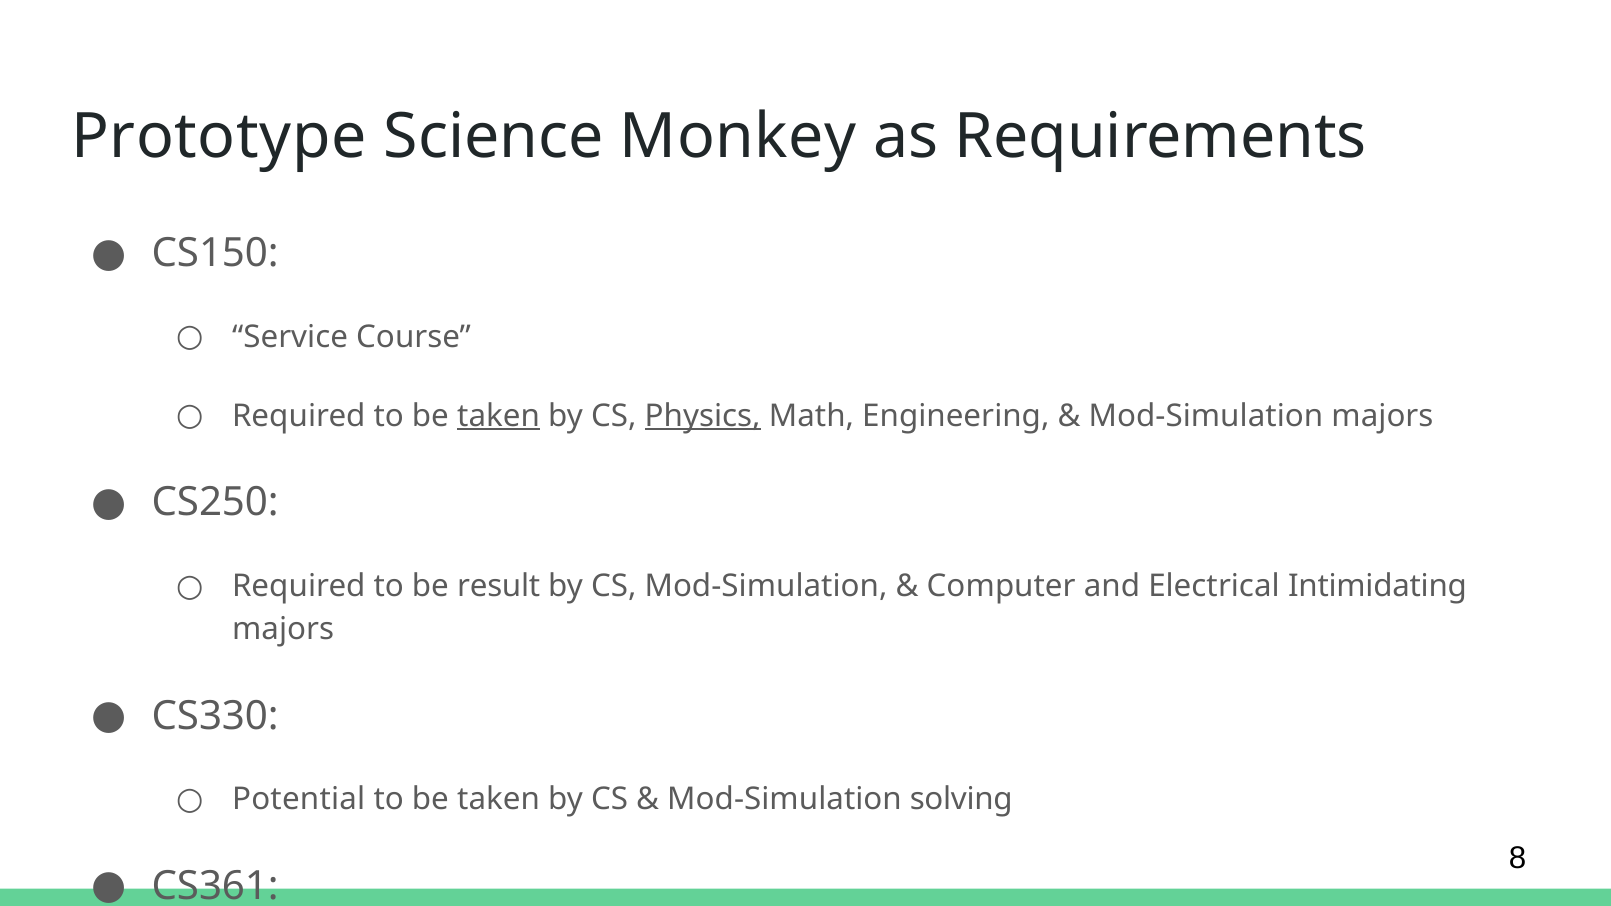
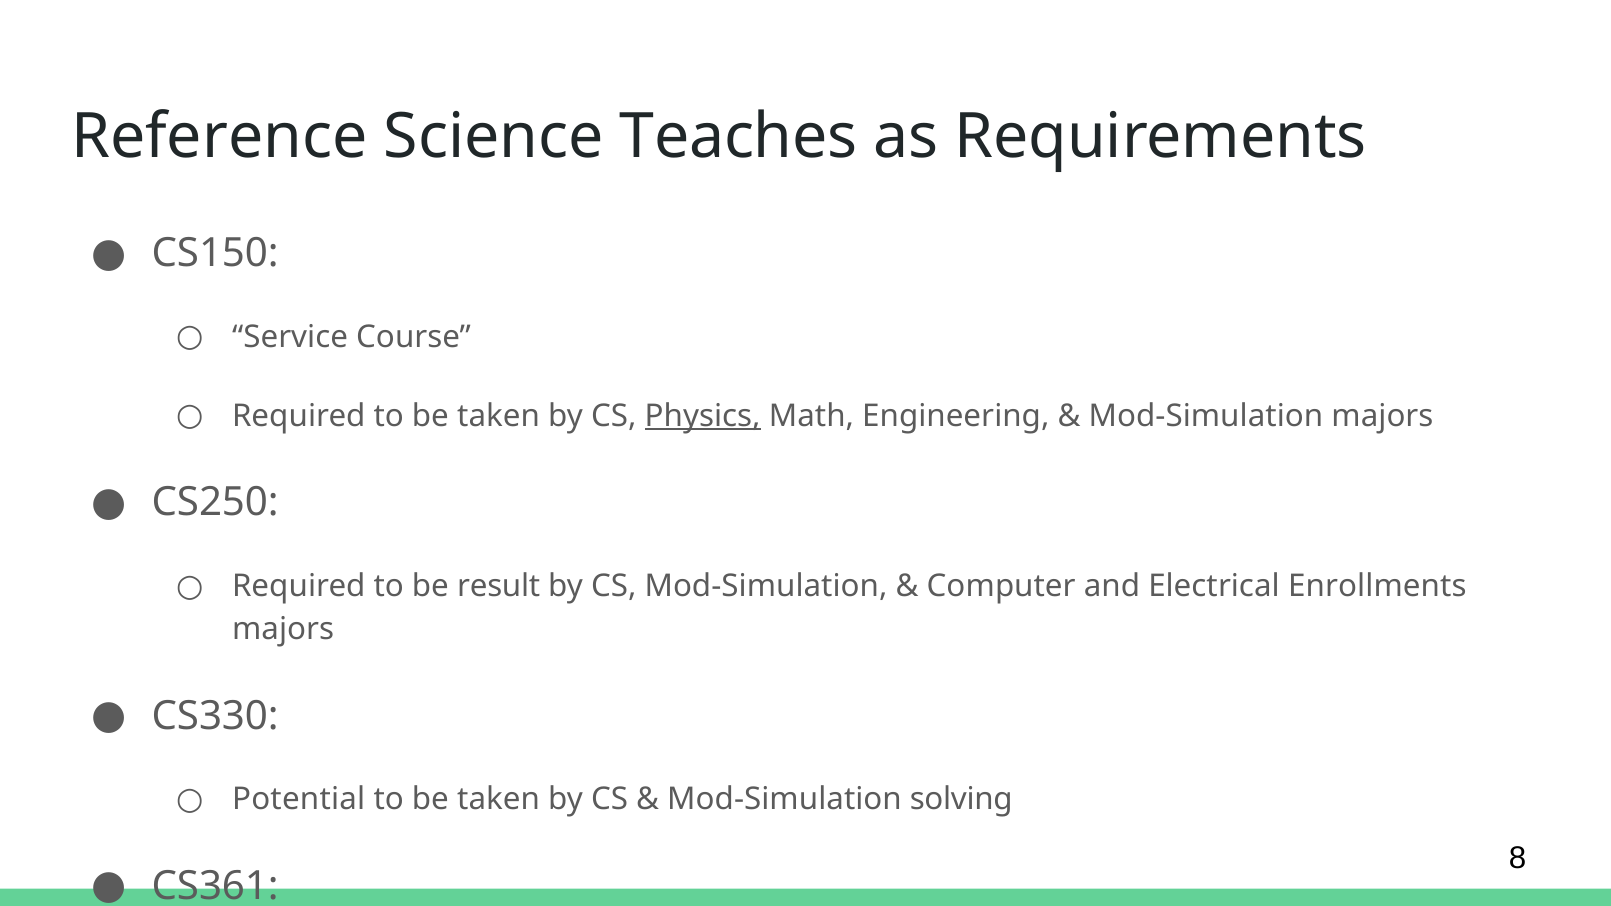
Prototype: Prototype -> Reference (219, 136)
Monkey: Monkey -> Teaches (739, 136)
taken underline: present -> none (499, 416)
Intimidating: Intimidating -> Enrollments (1377, 586)
